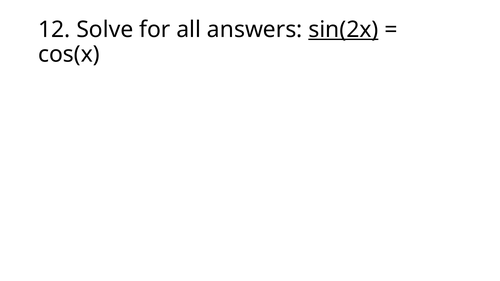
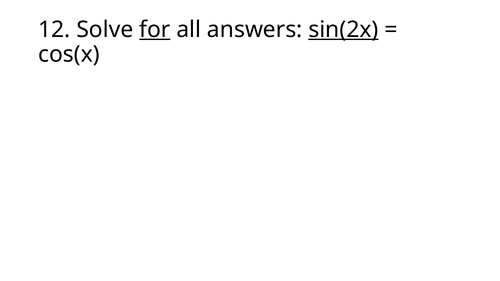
for underline: none -> present (155, 30)
